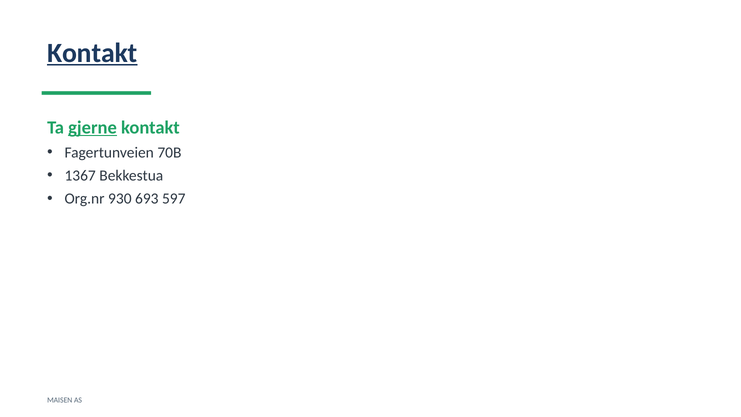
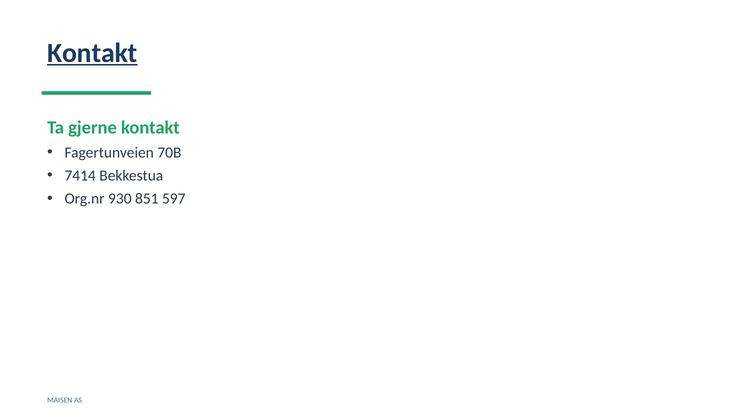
gjerne underline: present -> none (93, 128)
1367: 1367 -> 7414 (80, 176)
693: 693 -> 851 (147, 199)
